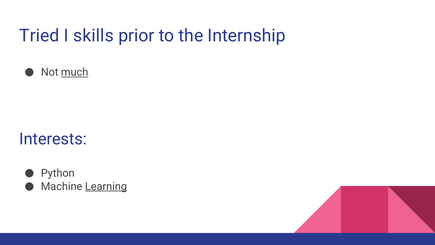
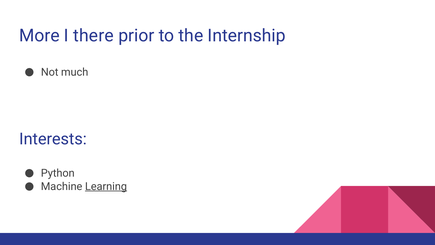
Tried: Tried -> More (39, 36)
skills: skills -> there (93, 36)
much underline: present -> none (75, 72)
